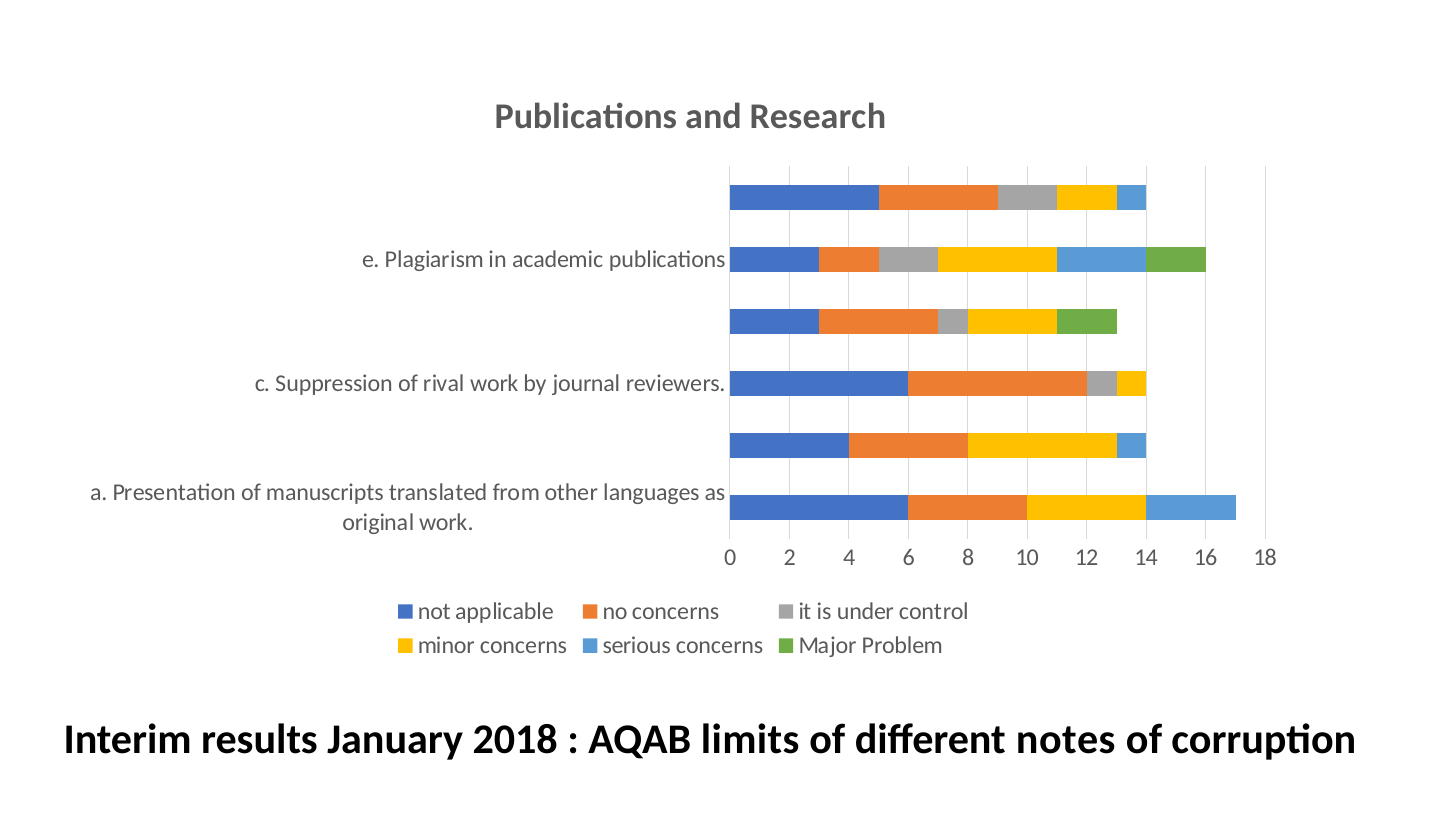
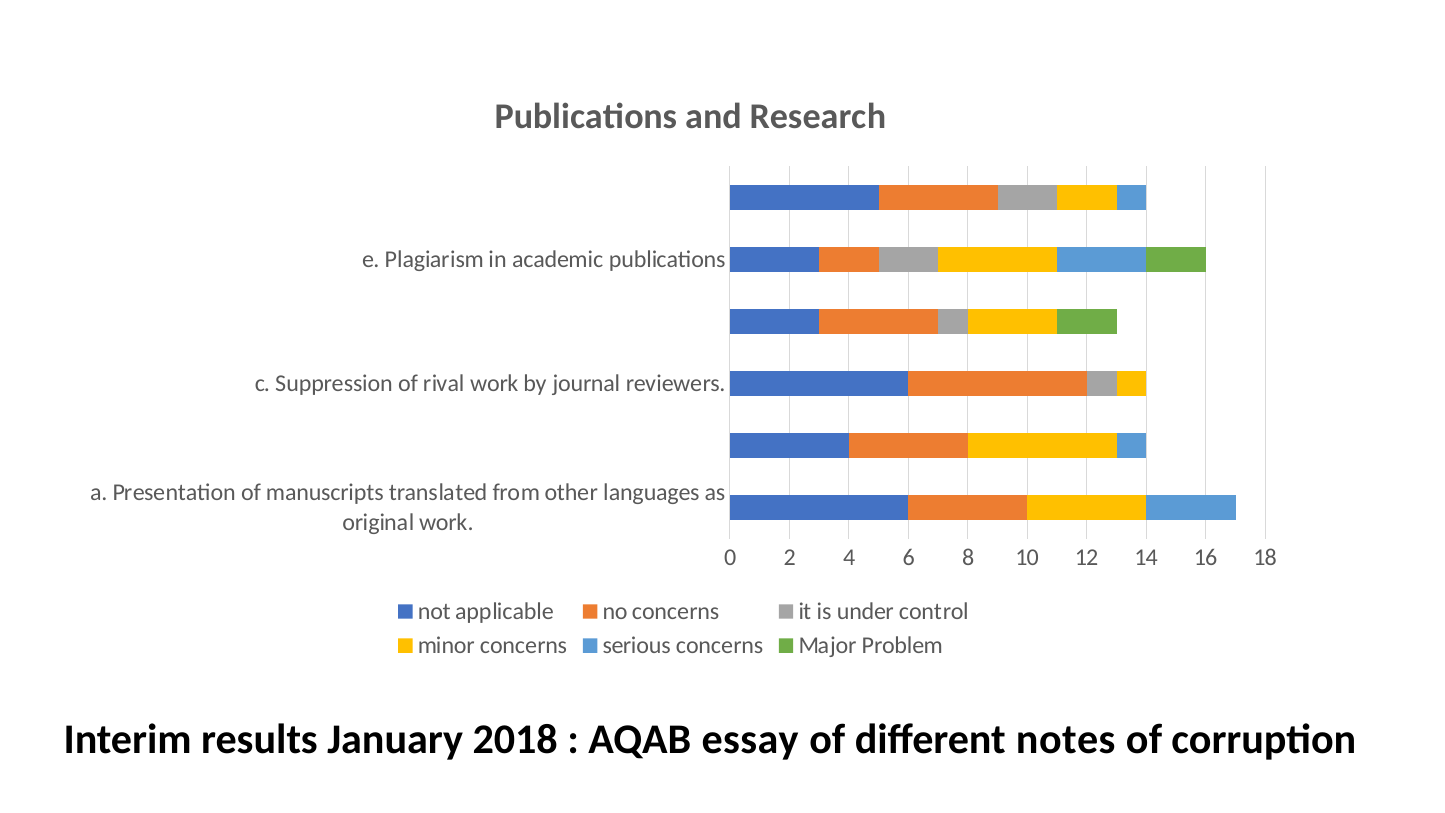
limits: limits -> essay (750, 739)
